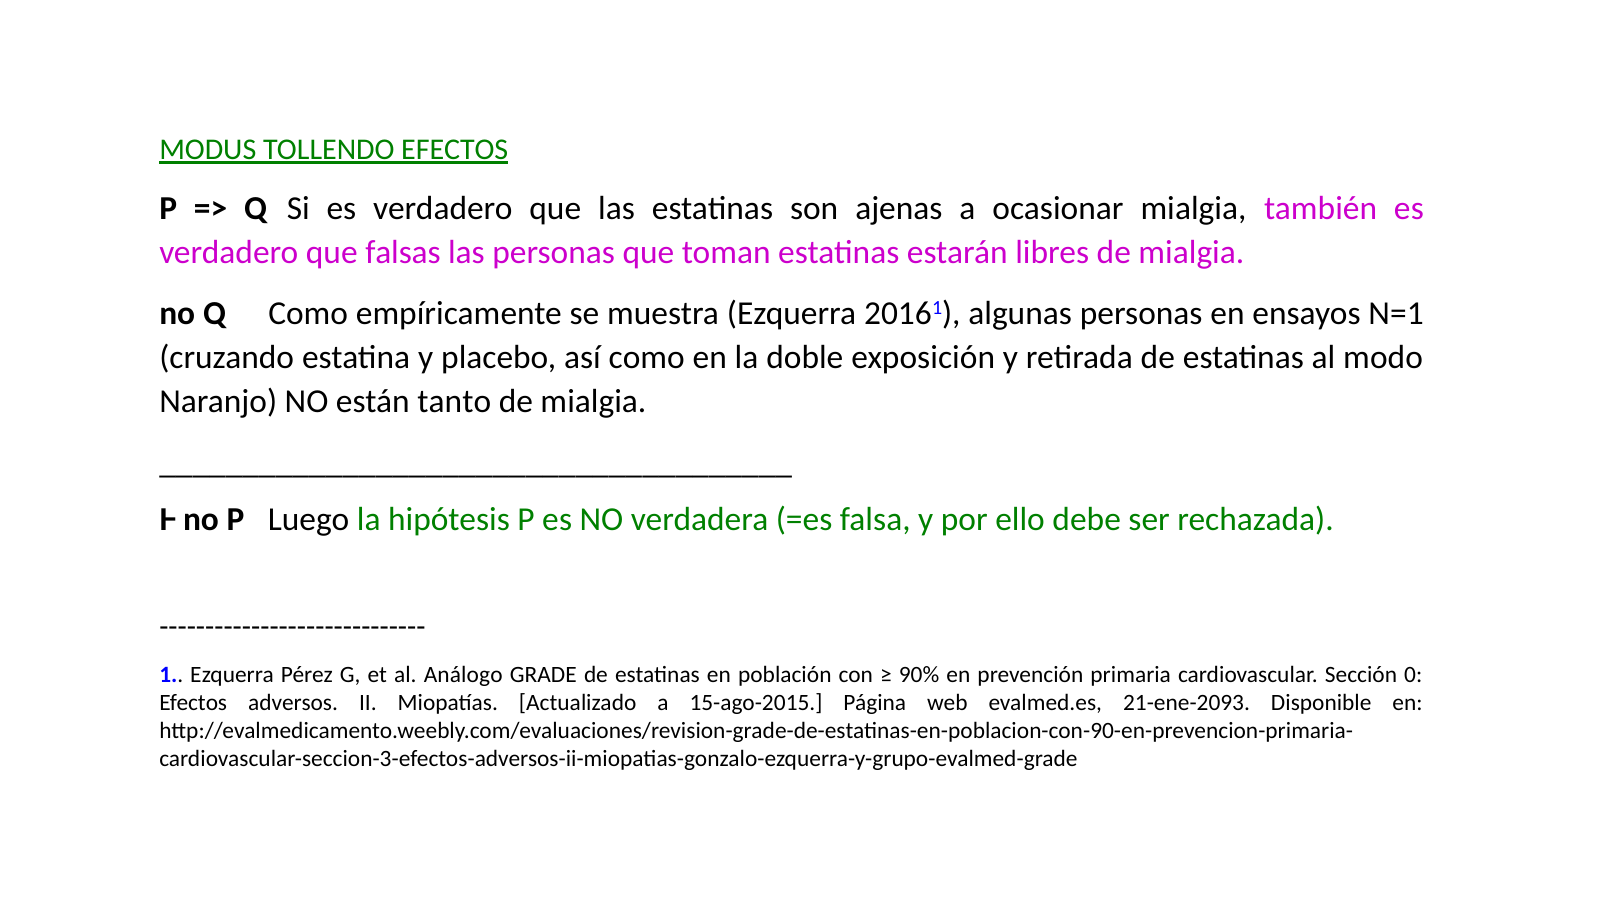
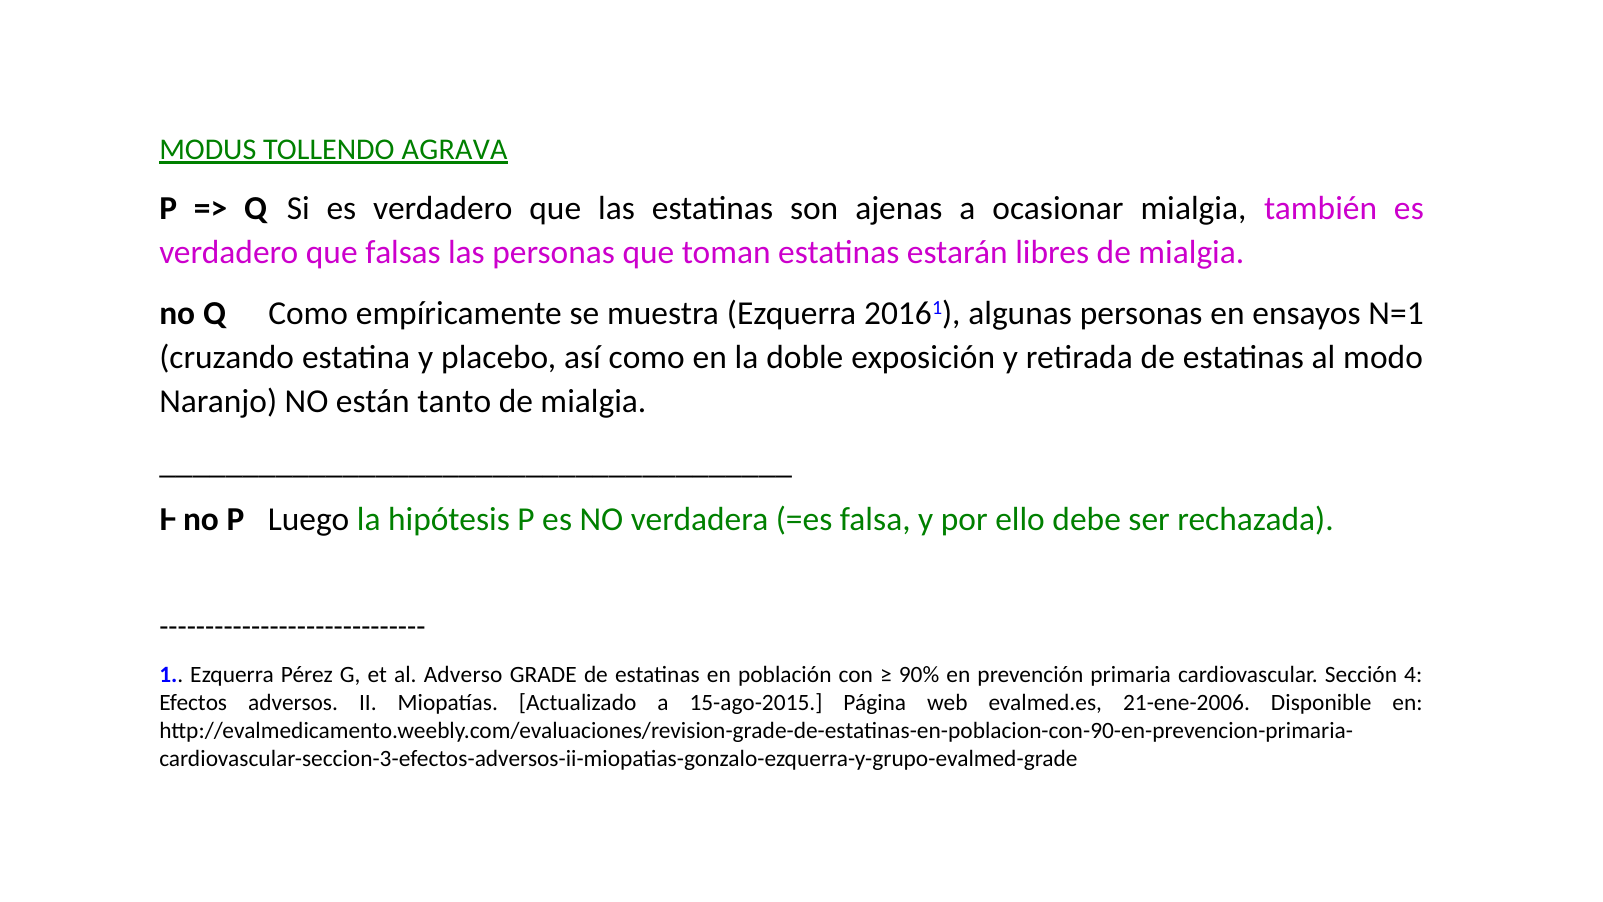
TOLLENDO EFECTOS: EFECTOS -> AGRAVA (455, 149)
Análogo: Análogo -> Adverso (463, 675)
0: 0 -> 4 (1413, 675)
21-ene-2093: 21-ene-2093 -> 21-ene-2006 (1187, 703)
